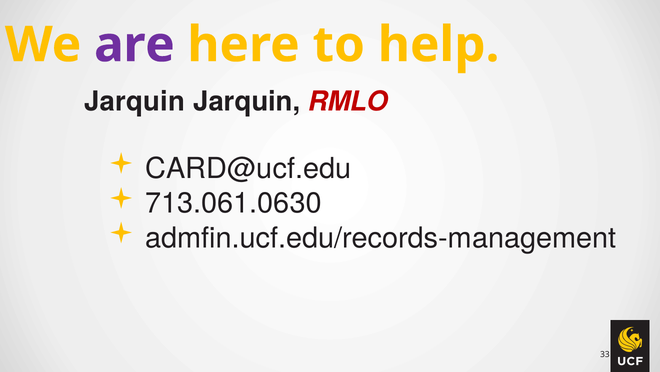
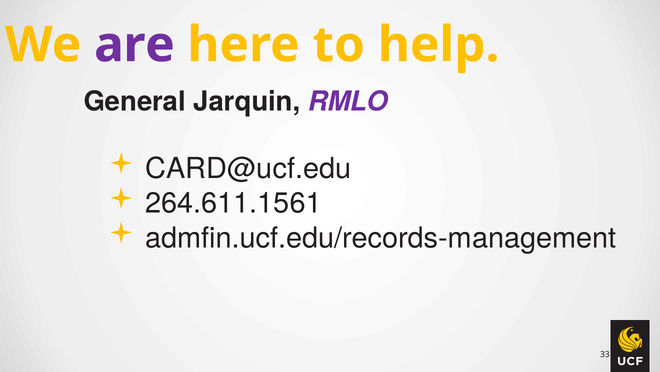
Jarquin: Jarquin -> General (135, 101)
RMLO colour: red -> purple (348, 101)
713.061.0630: 713.061.0630 -> 264.611.1561 (233, 203)
